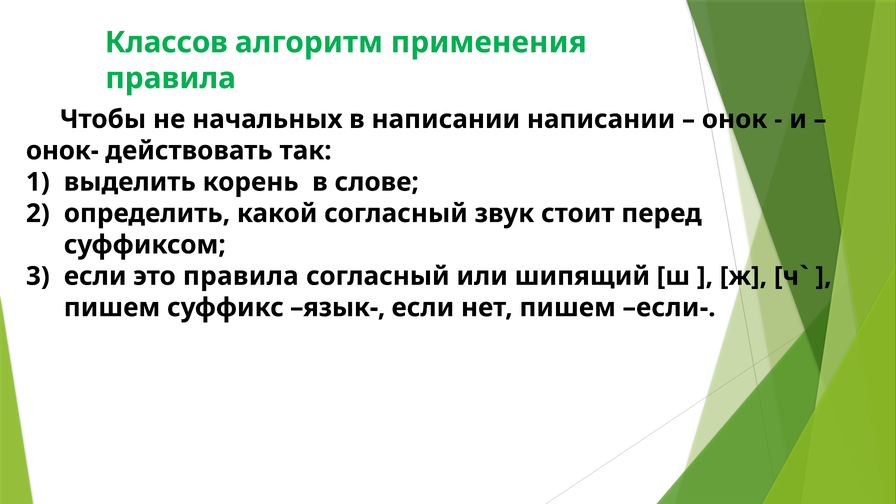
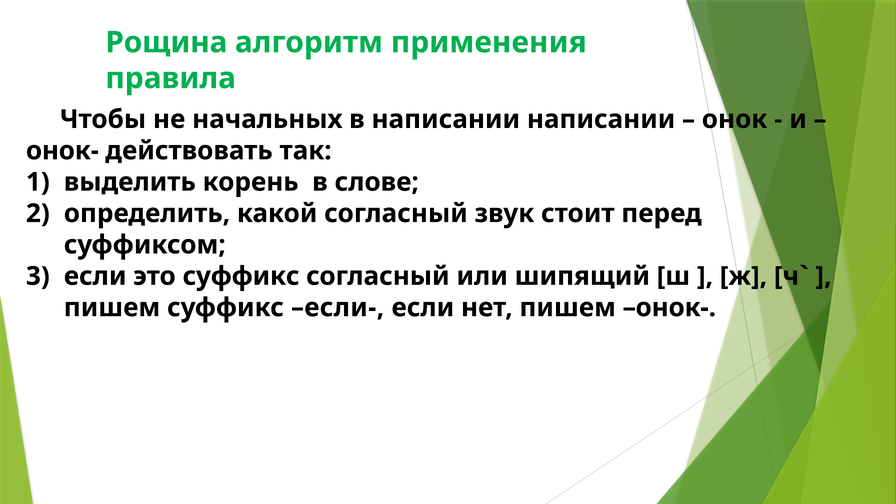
Классов: Классов -> Рощина (166, 42)
это правила: правила -> суффикс (241, 276)
язык-: язык- -> если- (338, 308)
пишем если-: если- -> онок- (669, 308)
